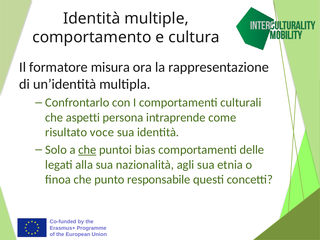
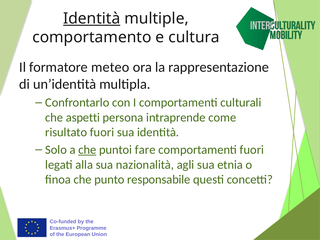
Identità underline: none -> present (92, 19)
misura: misura -> meteo (110, 67)
risultato voce: voce -> fuori (102, 132)
bias: bias -> fare (145, 150)
comportamenti delle: delle -> fuori (252, 150)
